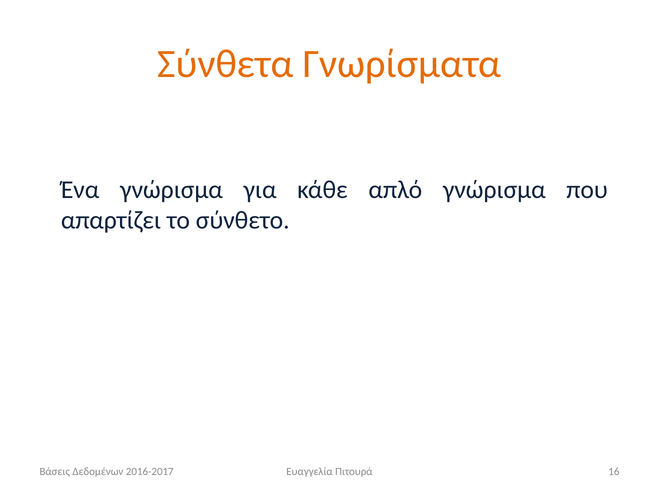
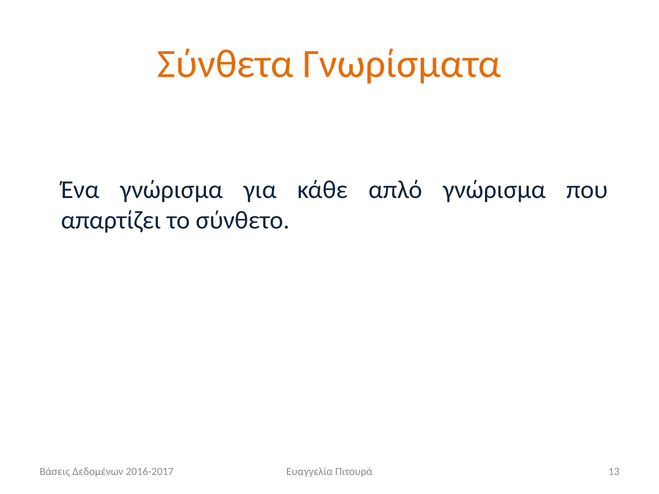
16: 16 -> 13 (614, 472)
